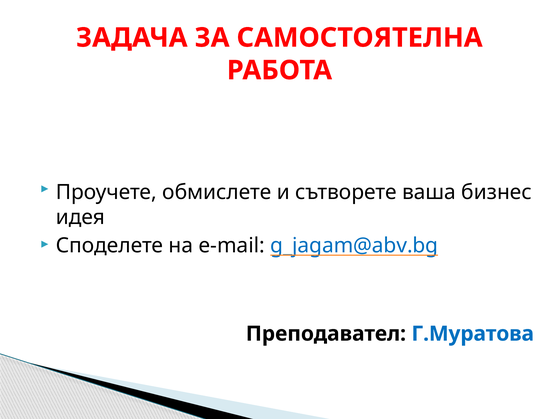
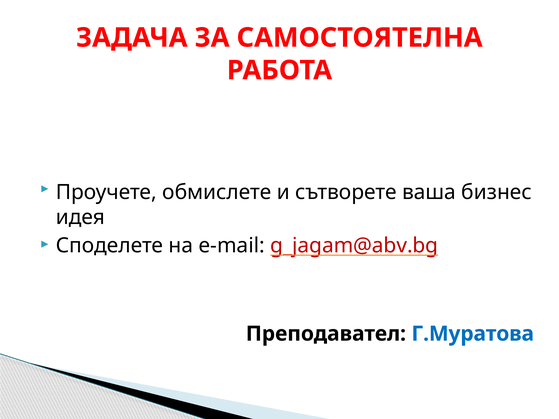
g_jagam@abv.bg colour: blue -> red (354, 246)
